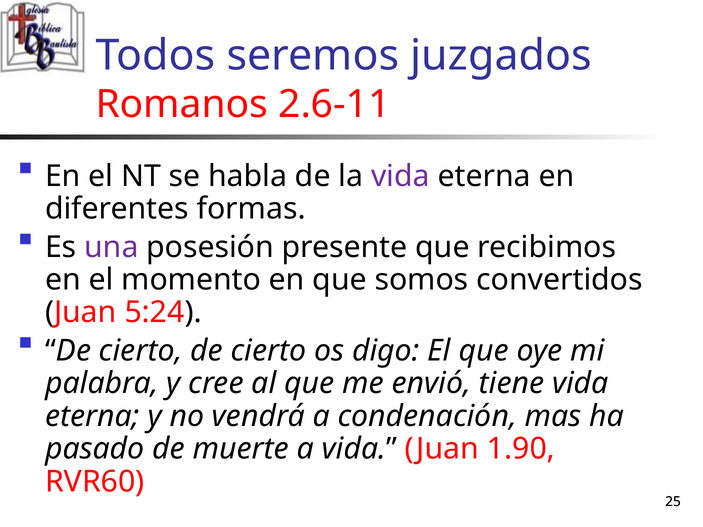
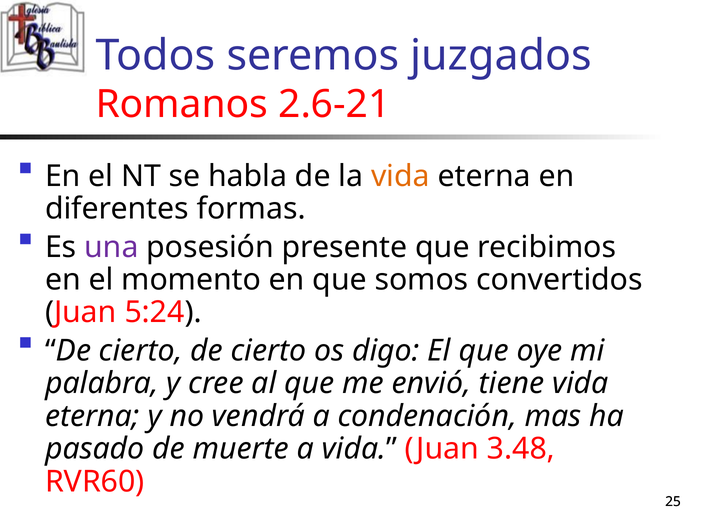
2.6-11: 2.6-11 -> 2.6-21 (334, 105)
vida colour: purple -> orange (400, 176)
1.90: 1.90 -> 3.48 (521, 449)
